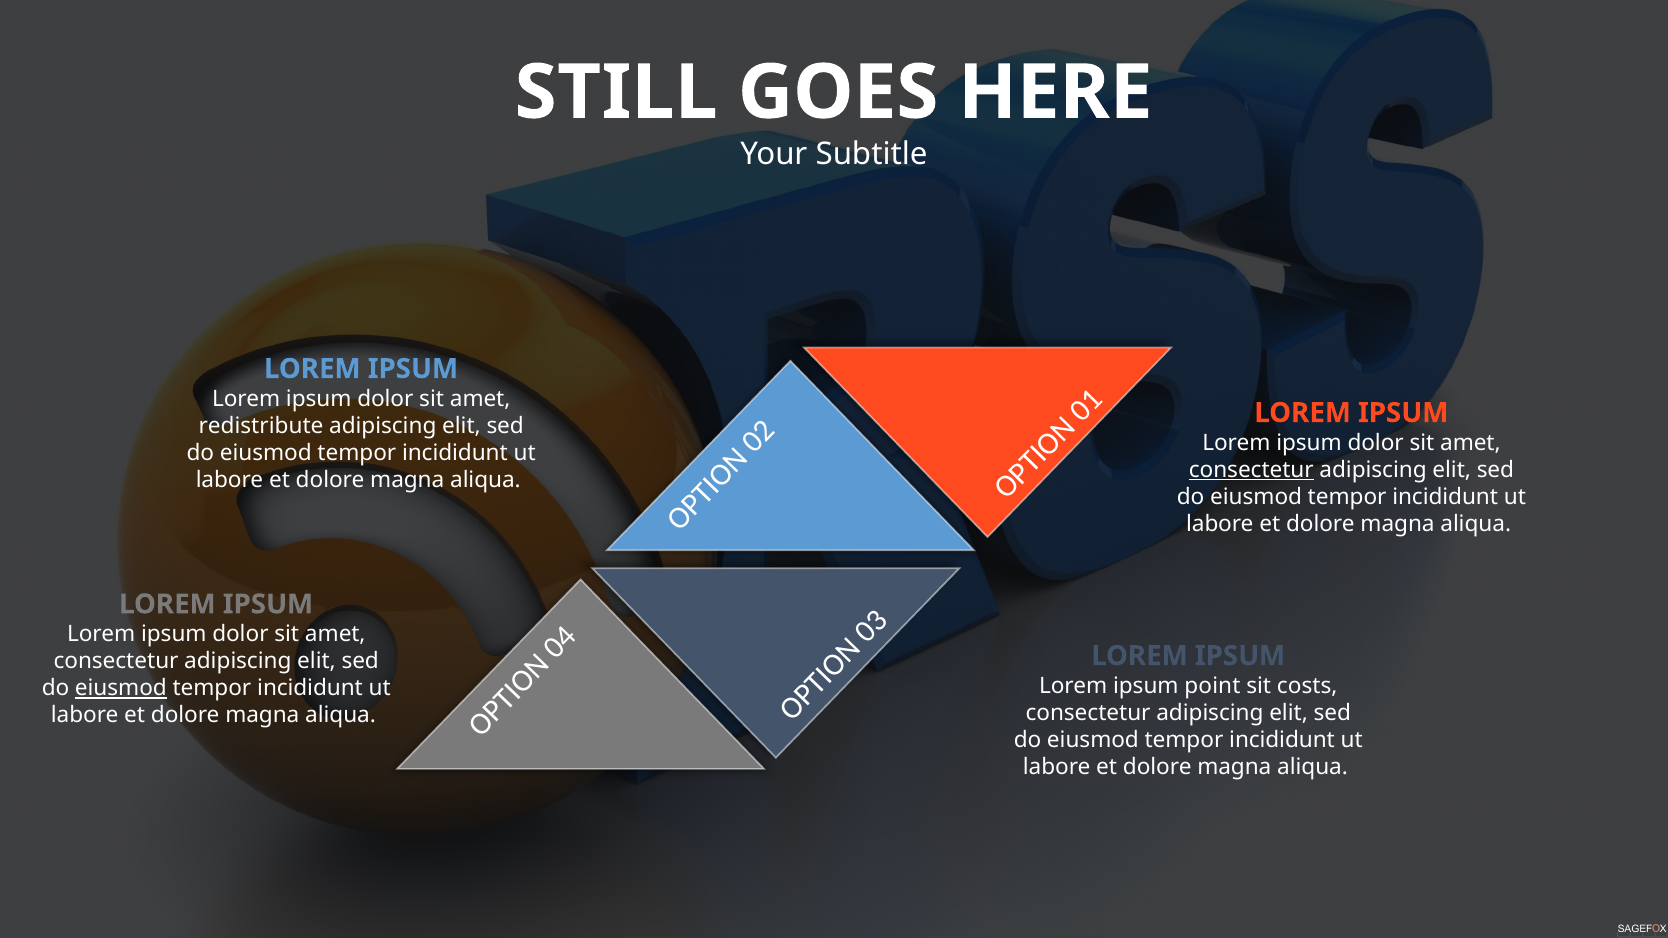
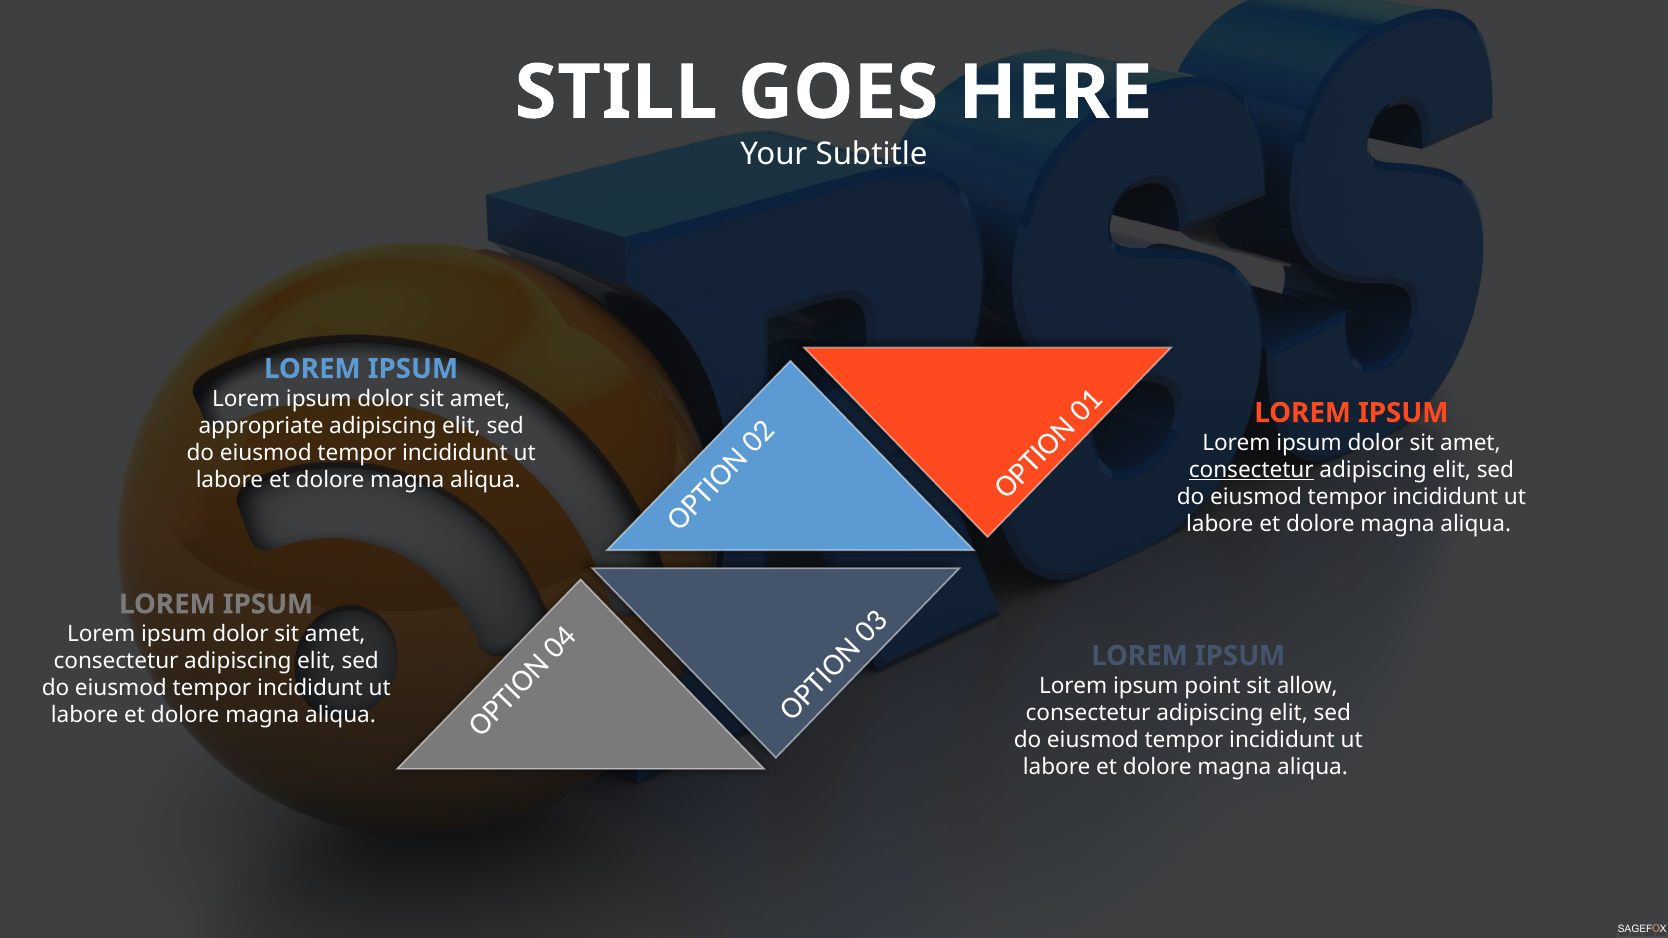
redistribute: redistribute -> appropriate (261, 426)
costs: costs -> allow (1307, 686)
eiusmod underline: present -> none (121, 689)
